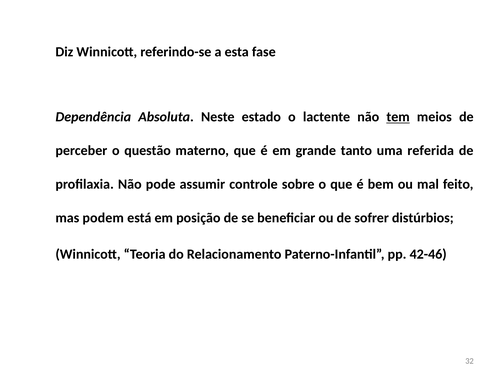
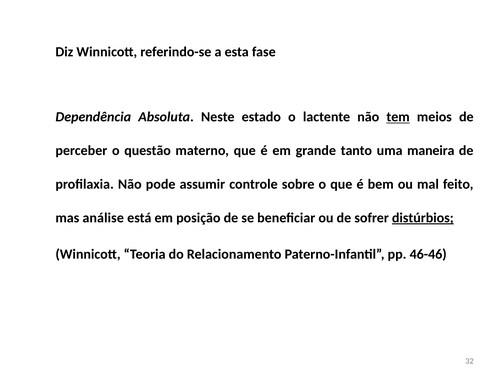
referida: referida -> maneira (431, 151)
podem: podem -> análise (103, 218)
distúrbios underline: none -> present (423, 218)
42-46: 42-46 -> 46-46 (428, 254)
